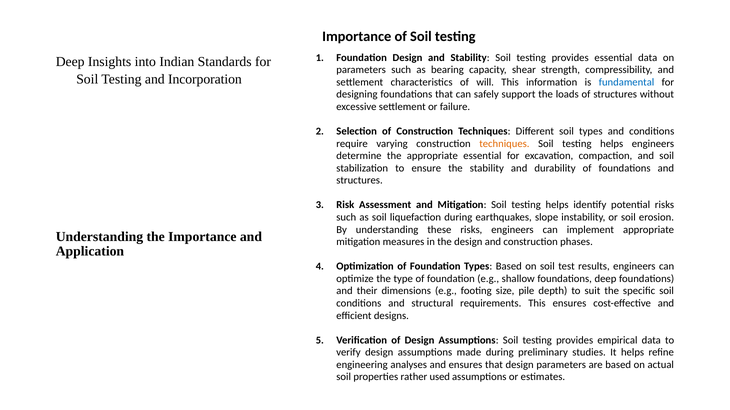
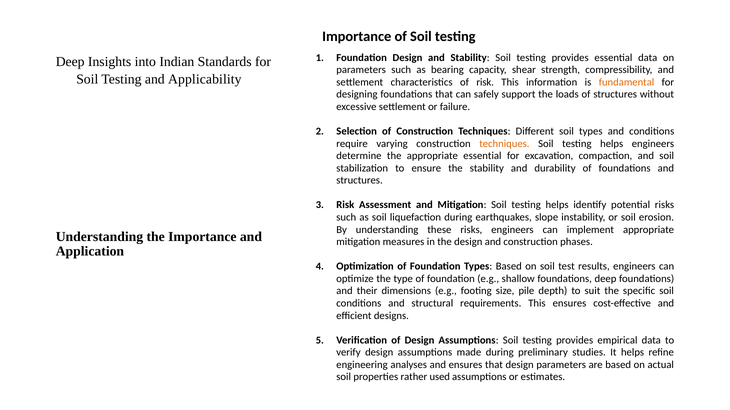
Incorporation: Incorporation -> Applicability (205, 79)
of will: will -> risk (485, 82)
fundamental colour: blue -> orange (627, 82)
